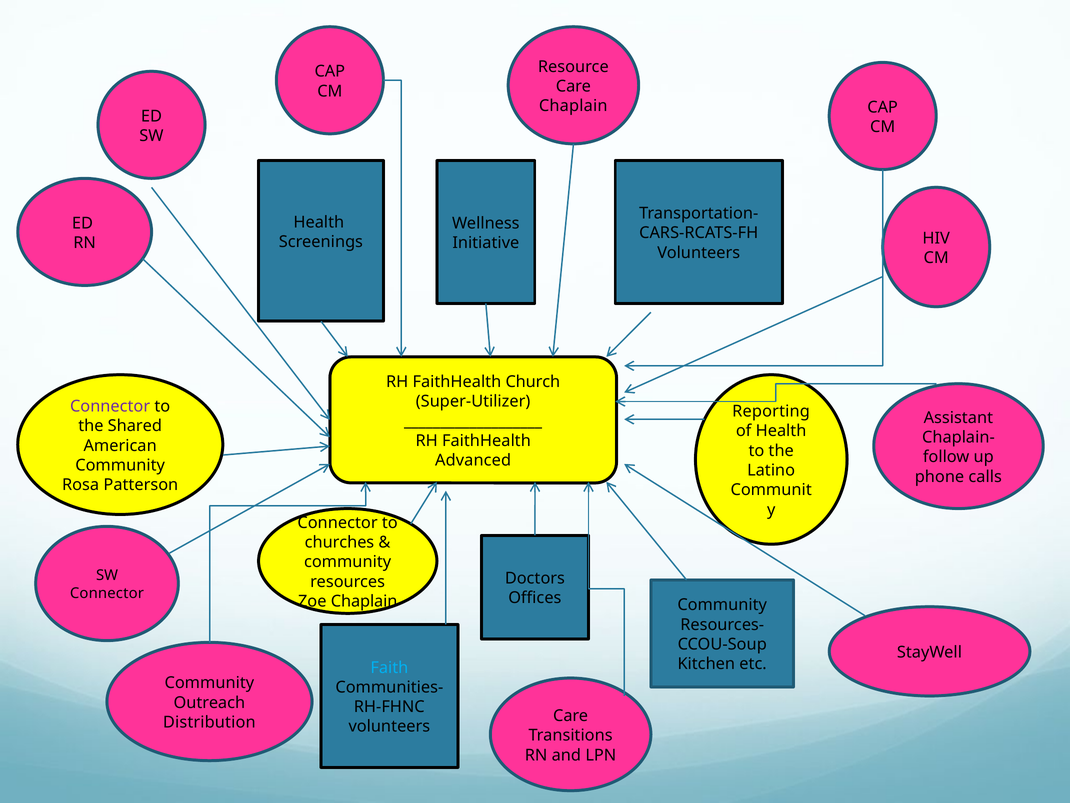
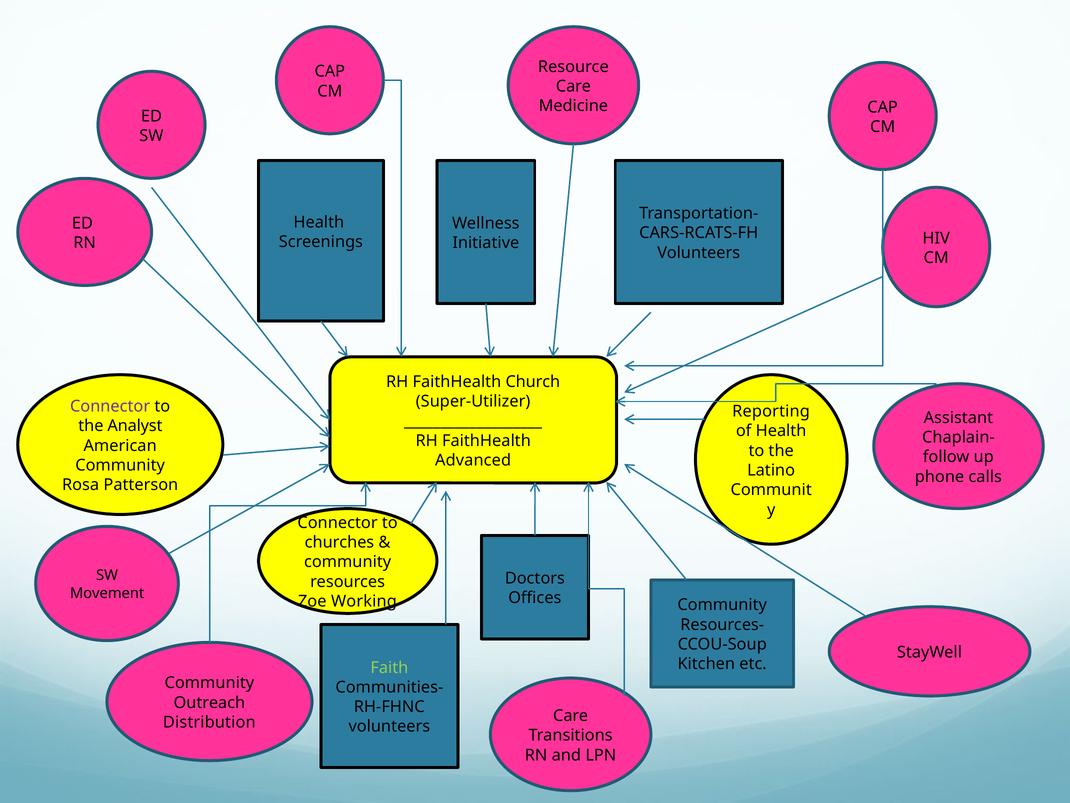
Chaplain: Chaplain -> Medicine (573, 106)
Shared: Shared -> Analyst (135, 426)
Connector: Connector -> Movement (107, 593)
Zoe Chaplain: Chaplain -> Working (364, 601)
Faith colour: light blue -> light green (389, 667)
